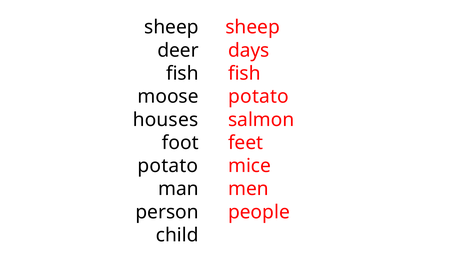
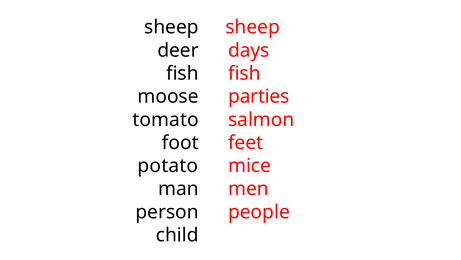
potato: potato -> parties (259, 96)
houses: houses -> tomato (166, 119)
